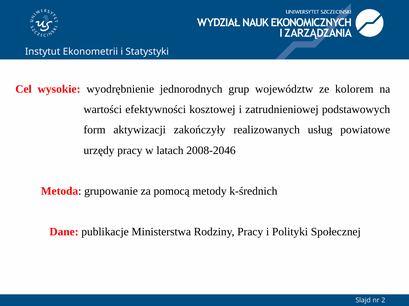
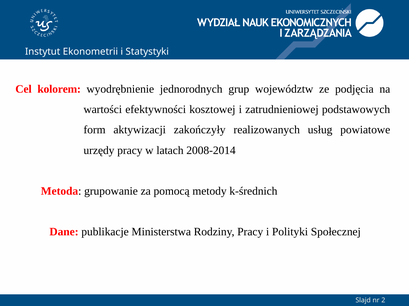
wysokie: wysokie -> kolorem (59, 89)
kolorem: kolorem -> podjęcia (354, 89)
2008-2046: 2008-2046 -> 2008-2014 (211, 151)
